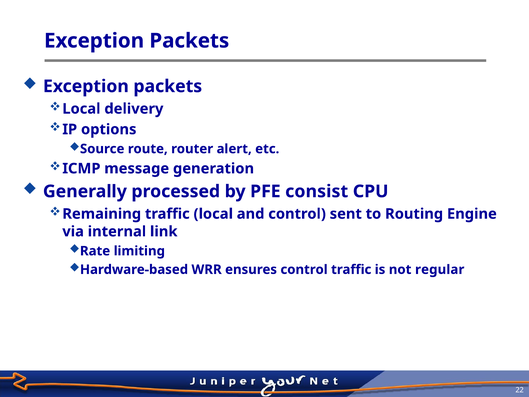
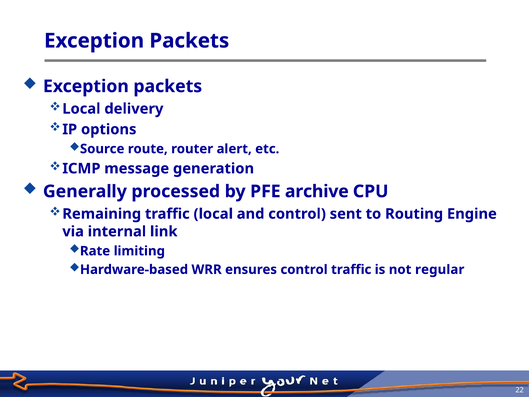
consist: consist -> archive (317, 191)
